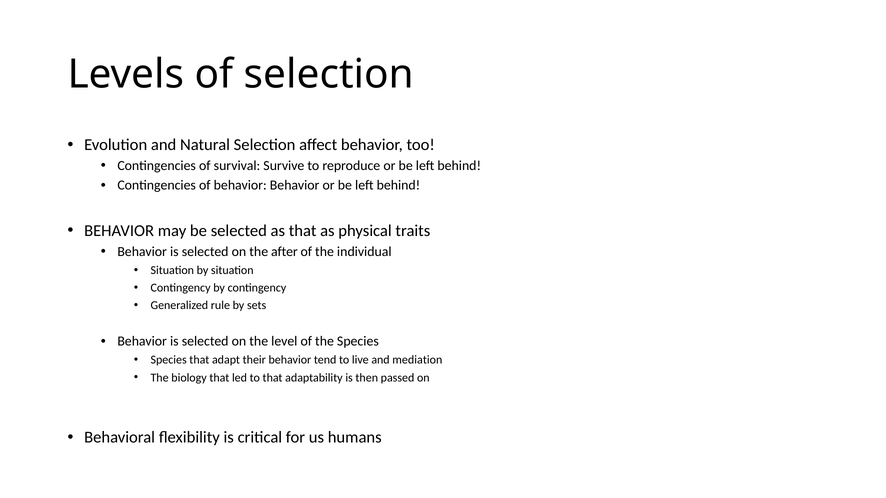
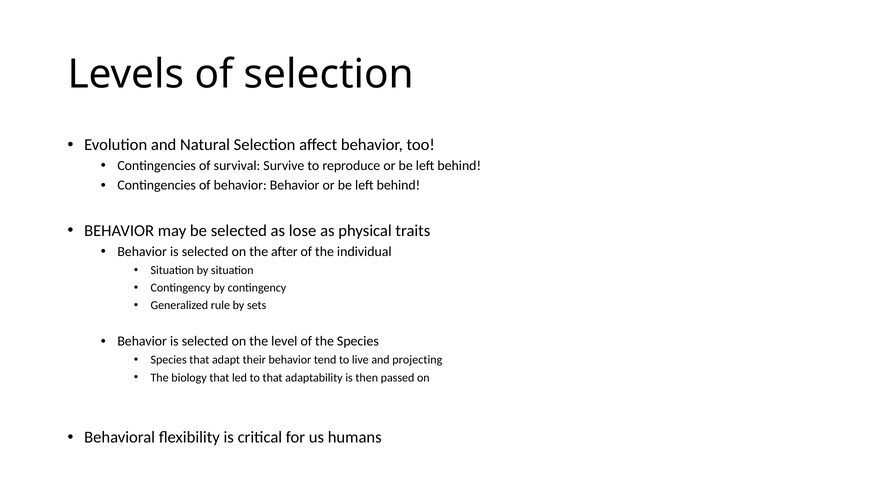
as that: that -> lose (303, 231)
mediation: mediation -> projecting (417, 360)
